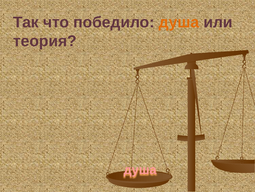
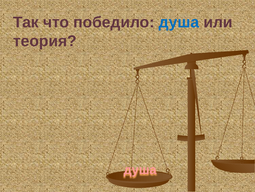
душа colour: orange -> blue (179, 22)
